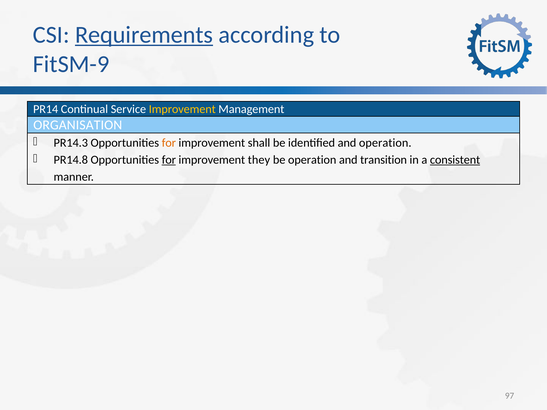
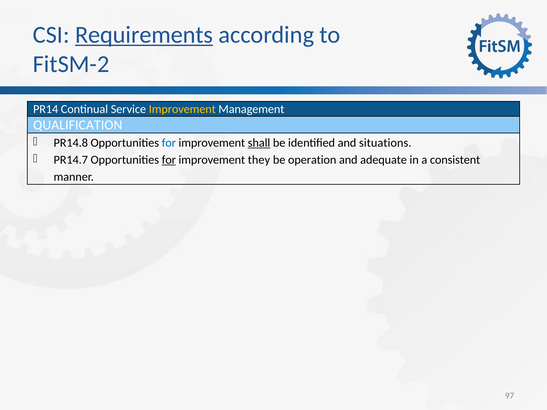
FitSM-9: FitSM-9 -> FitSM-2 (71, 64)
ORGANISATION: ORGANISATION -> QUALIFICATION (78, 125)
PR14.3: PR14.3 -> PR14.8 (71, 143)
for colour: orange -> blue (169, 143)
shall underline: none -> present (259, 143)
and operation: operation -> situations (385, 143)
PR14.8: PR14.8 -> PR14.7 (71, 160)
transition: transition -> adequate (384, 160)
consistent underline: present -> none (455, 160)
